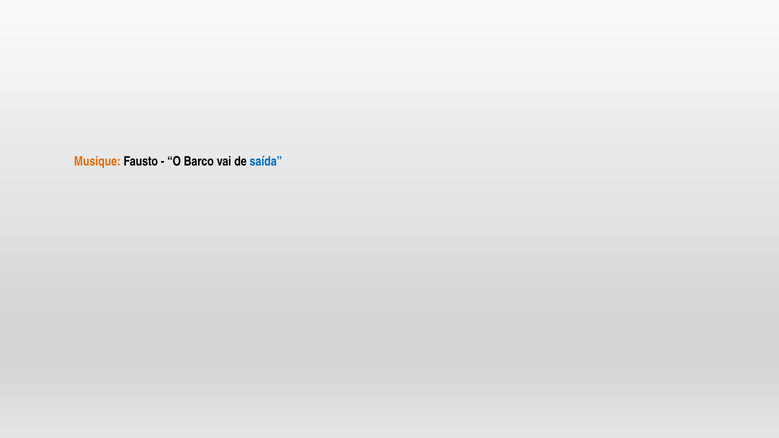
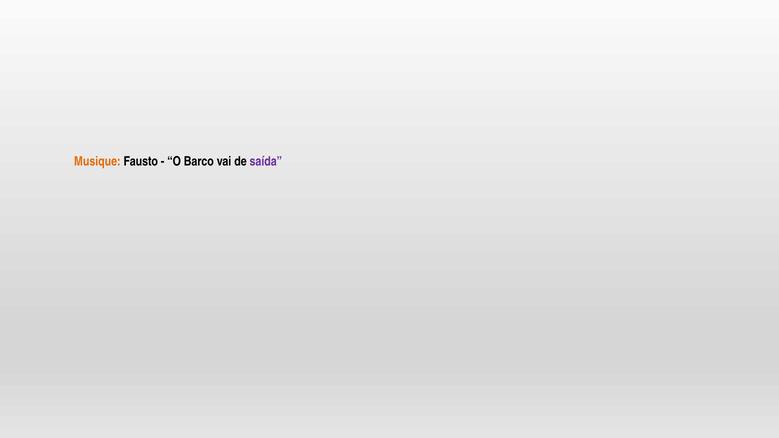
saída colour: blue -> purple (266, 162)
